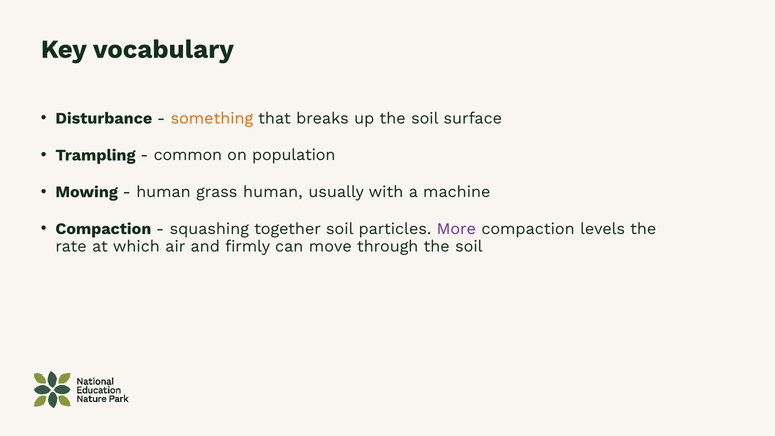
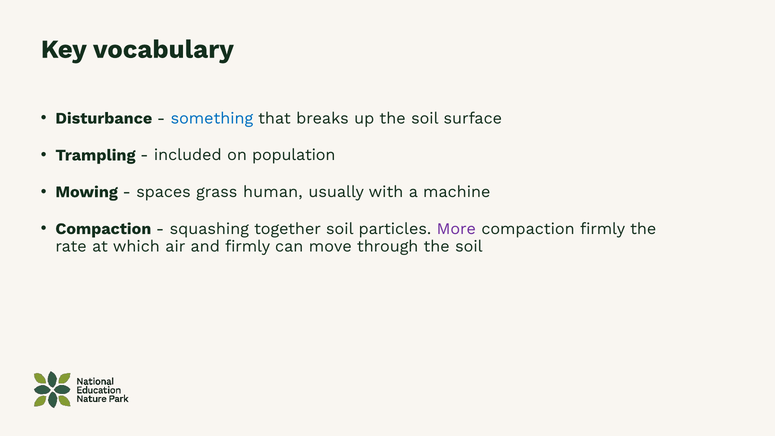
something colour: orange -> blue (212, 118)
common: common -> included (188, 155)
human: human -> spaces (163, 192)
compaction levels: levels -> firmly (603, 229)
